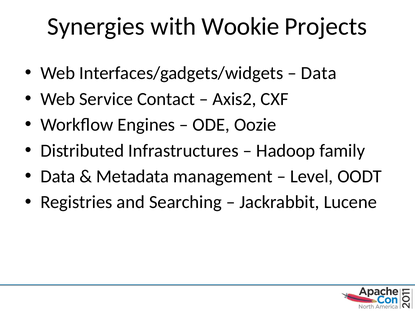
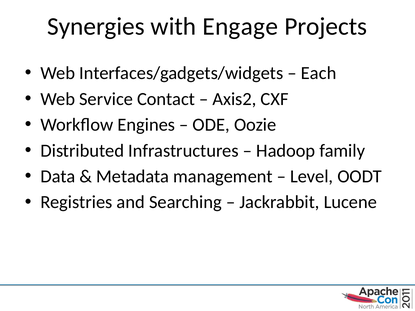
Wookie: Wookie -> Engage (240, 27)
Data: Data -> Each (319, 73)
